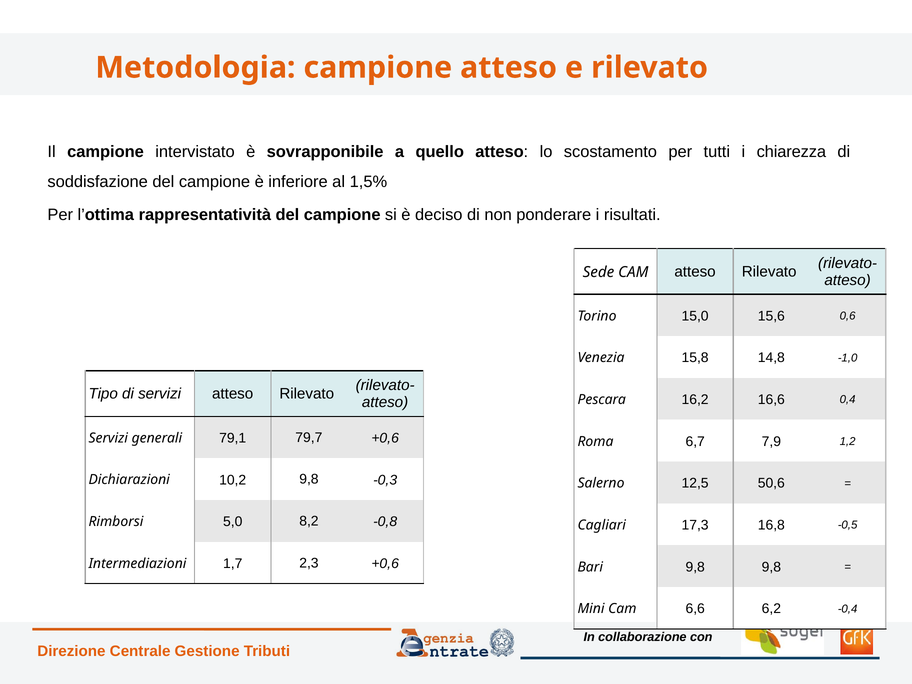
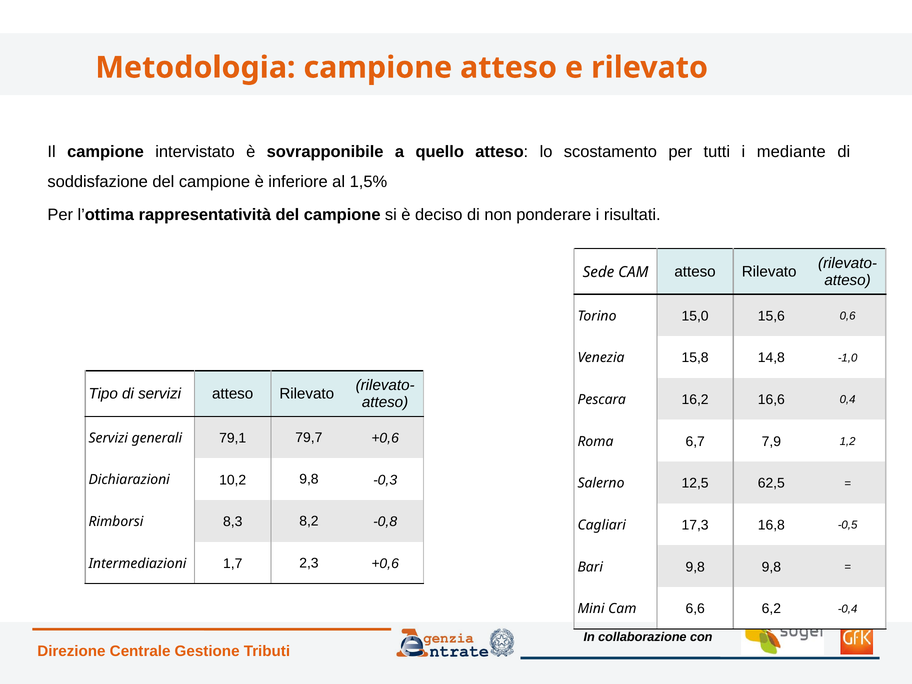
chiarezza: chiarezza -> mediante (791, 152)
50,6: 50,6 -> 62,5 (771, 483)
5,0: 5,0 -> 8,3 (233, 522)
